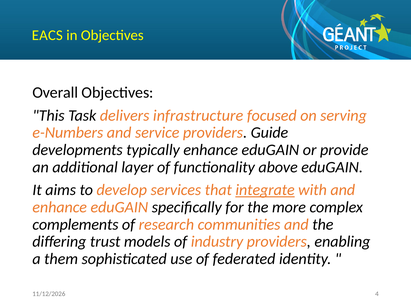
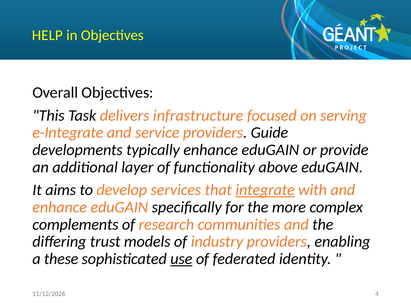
EACS: EACS -> HELP (47, 35)
e-Numbers: e-Numbers -> e-Integrate (68, 133)
them: them -> these (61, 259)
use underline: none -> present (181, 259)
